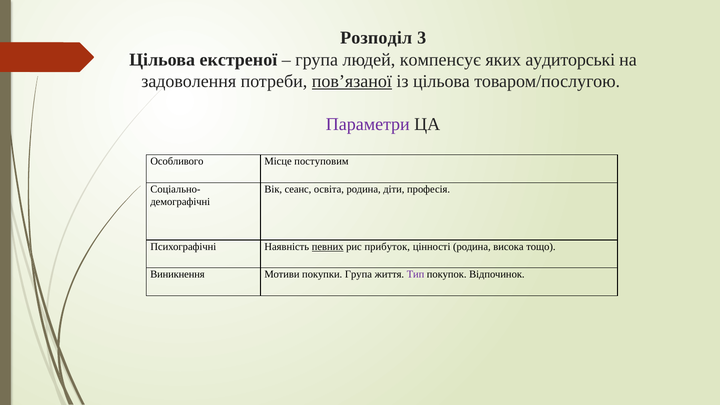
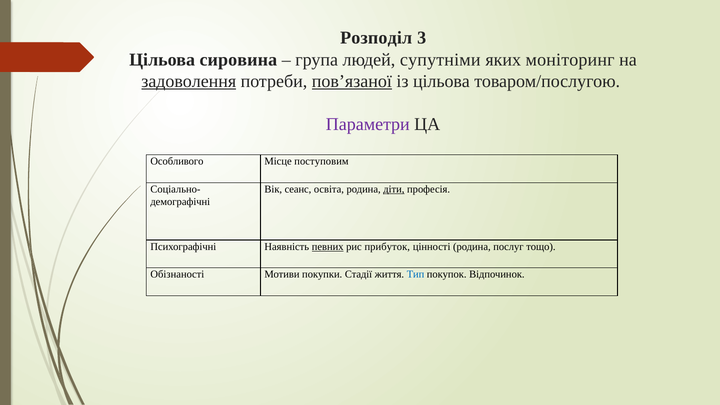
екстреної: екстреної -> сировина (238, 60)
компенсує: компенсує -> супутніми (440, 60)
аудиторські: аудиторські -> моніторинг (570, 60)
задоволення underline: none -> present (189, 81)
діти underline: none -> present (394, 189)
висока: висока -> послуг (508, 247)
Виникнення: Виникнення -> Обізнаності (177, 275)
покупки Група: Група -> Стадії (358, 275)
Тип colour: purple -> blue (416, 275)
